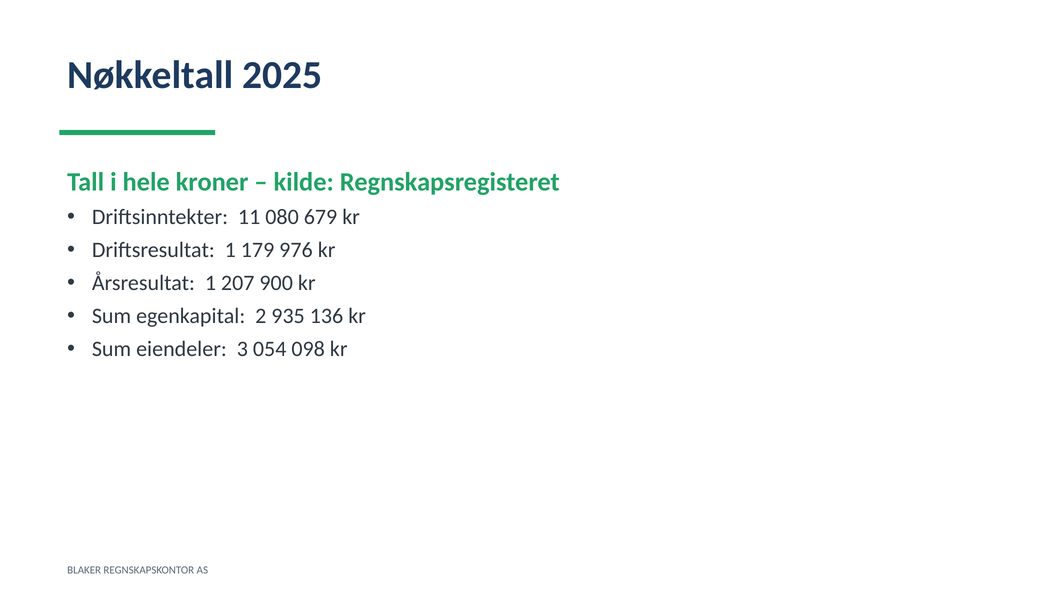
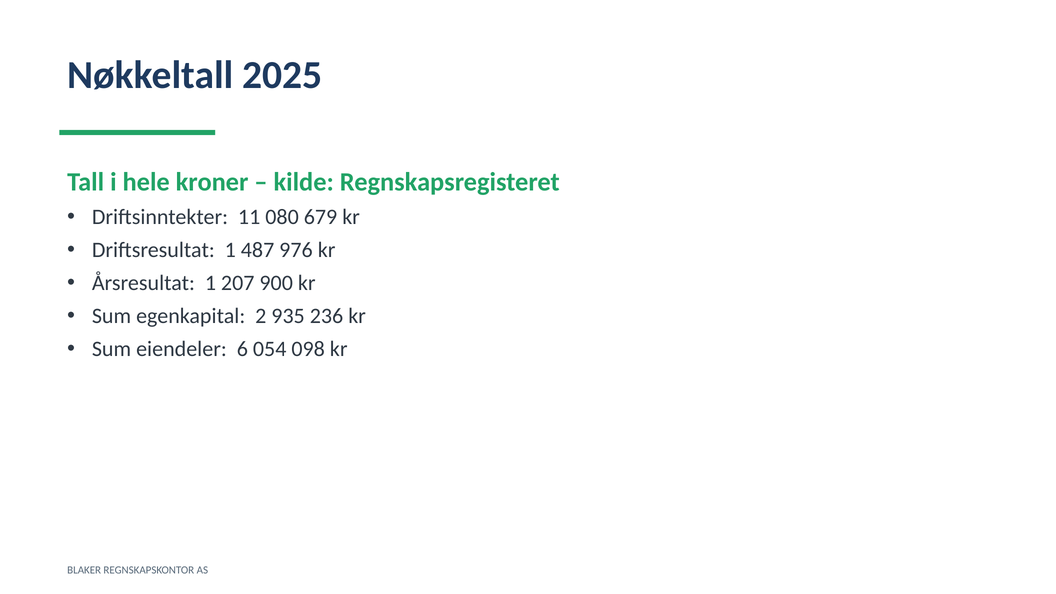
179: 179 -> 487 (258, 250)
136: 136 -> 236 (327, 316)
3: 3 -> 6 (242, 349)
